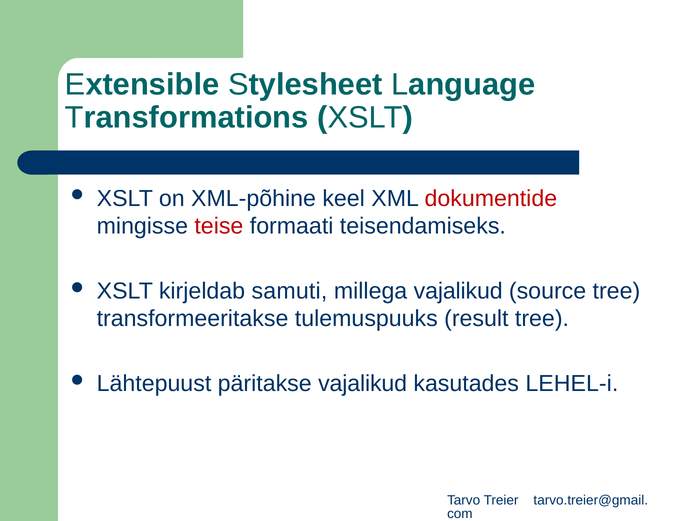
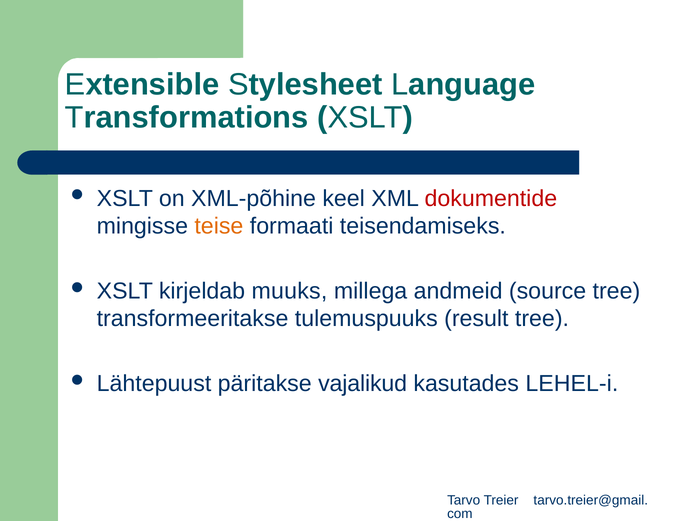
teise colour: red -> orange (219, 226)
samuti: samuti -> muuks (289, 291)
millega vajalikud: vajalikud -> andmeid (458, 291)
